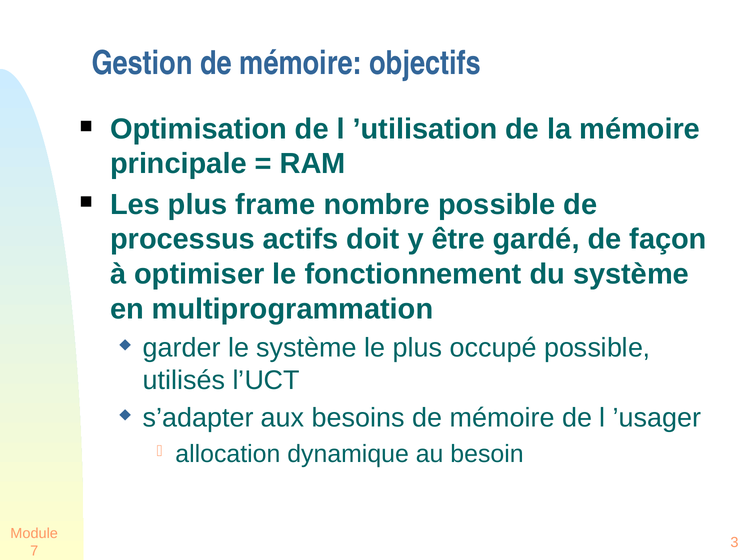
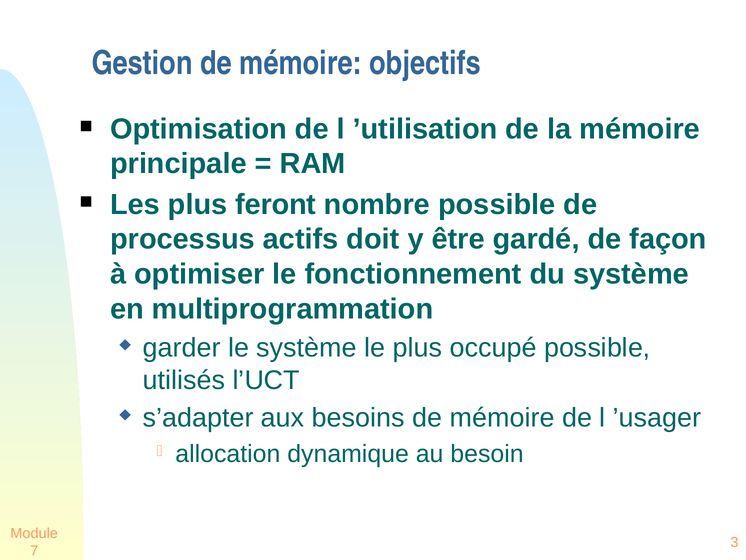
frame: frame -> feront (276, 204)
